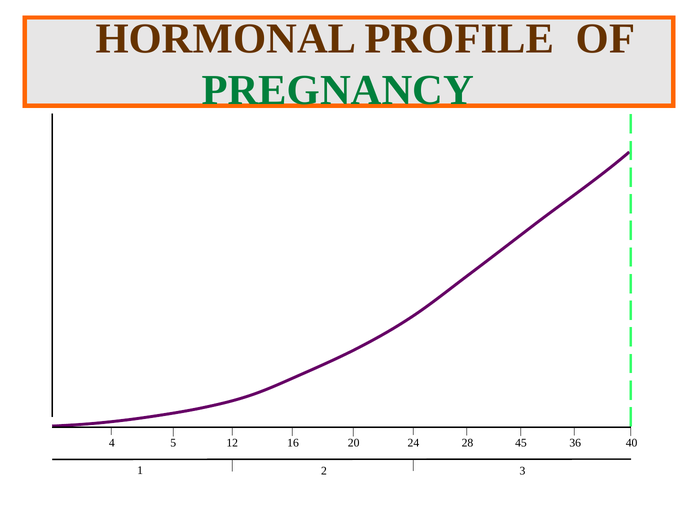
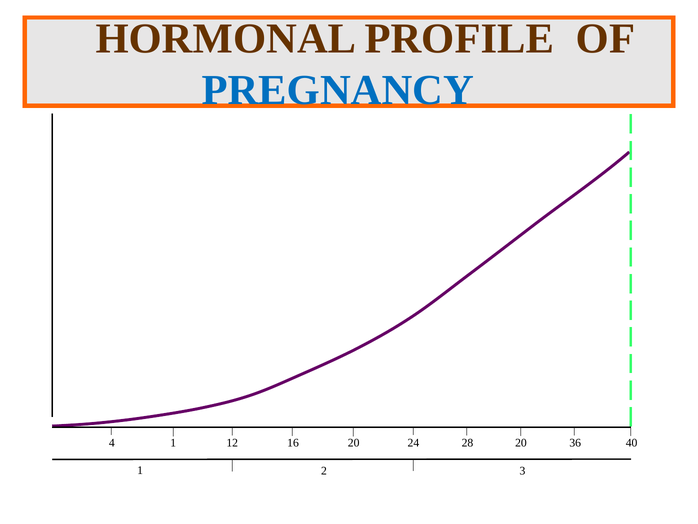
PREGNANCY colour: green -> blue (338, 90)
4 5: 5 -> 1 (173, 443)
28 45: 45 -> 20 (521, 443)
